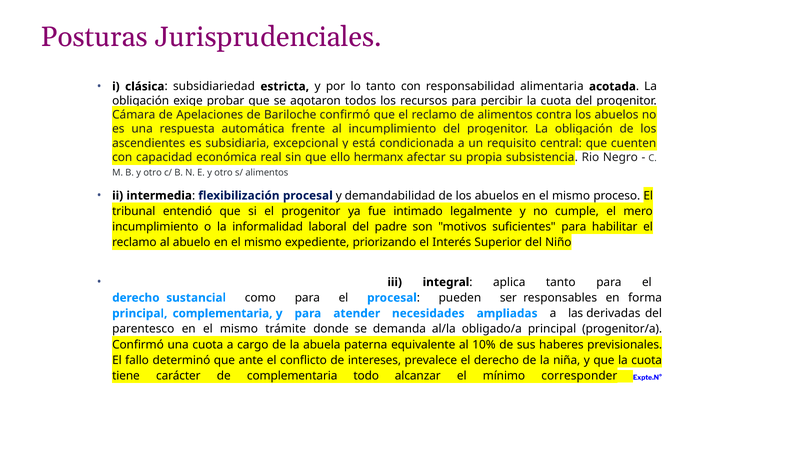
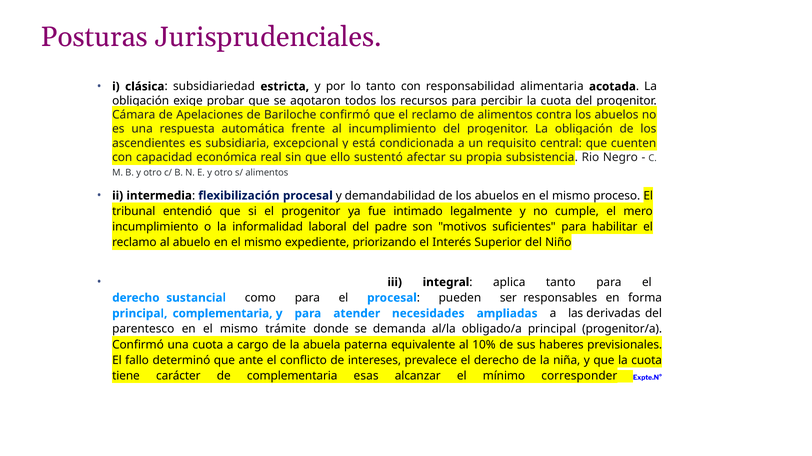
hermanx: hermanx -> sustentó (378, 158)
todo: todo -> esas (366, 376)
